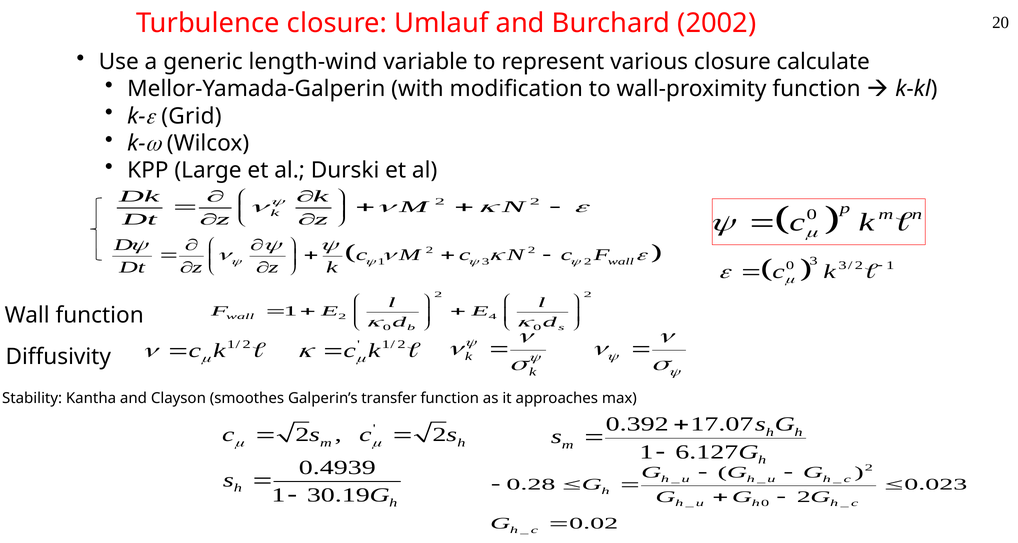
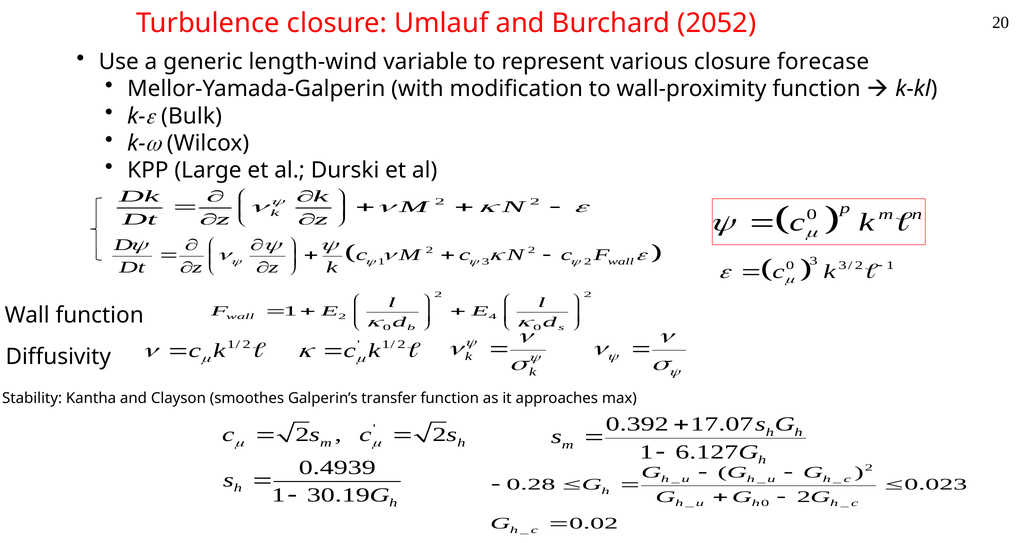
2002: 2002 -> 2052 (717, 23)
calculate: calculate -> forecase (823, 62)
Grid: Grid -> Bulk (192, 116)
